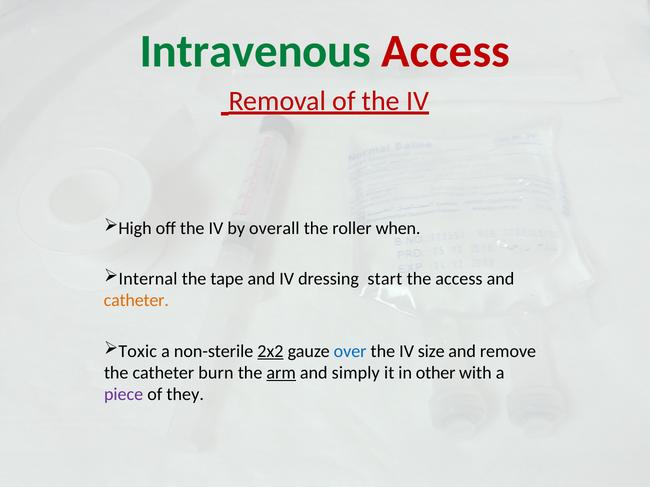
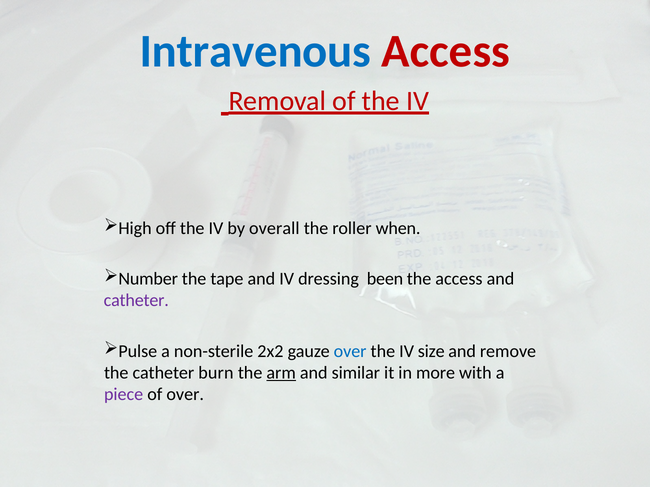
Intravenous colour: green -> blue (255, 51)
Internal: Internal -> Number (148, 279)
start: start -> been (385, 279)
catheter colour: orange -> purple (136, 301)
Toxic: Toxic -> Pulse (138, 351)
2x2 underline: present -> none (270, 351)
simply: simply -> similar (356, 373)
other: other -> more (436, 373)
of they: they -> over (185, 395)
